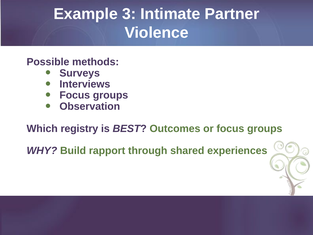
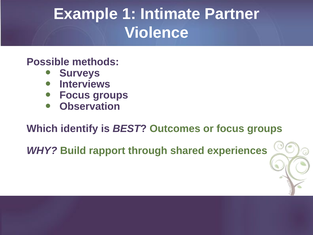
3: 3 -> 1 (129, 14)
registry: registry -> identify (79, 128)
